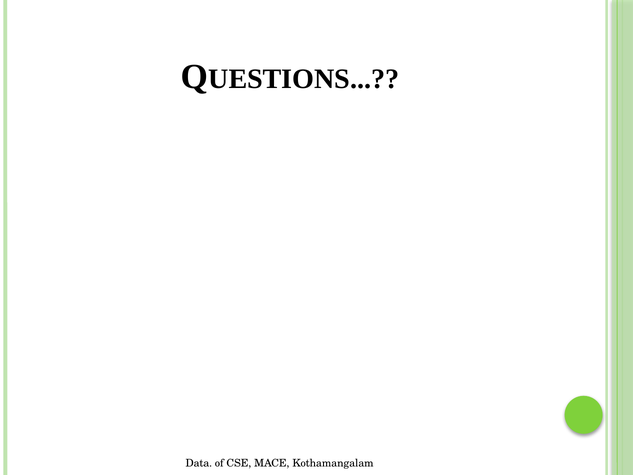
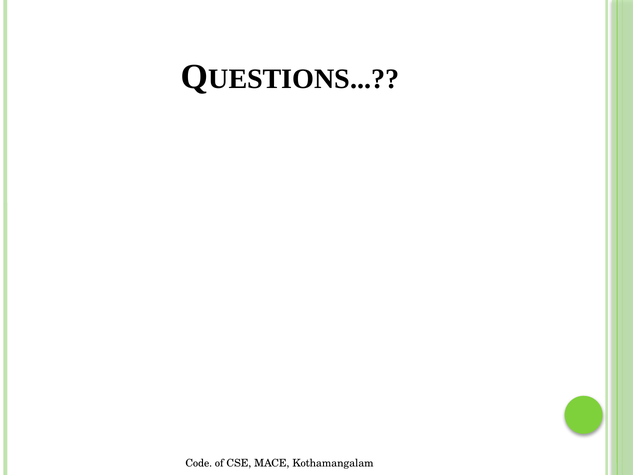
Data: Data -> Code (199, 463)
